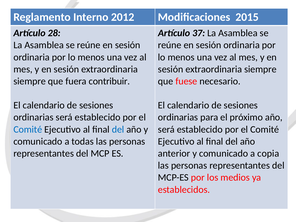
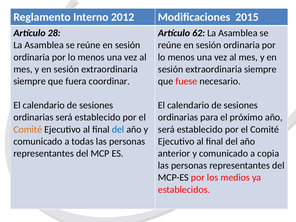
37: 37 -> 62 (199, 33)
contribuir: contribuir -> coordinar (109, 81)
Comité colour: blue -> orange (28, 129)
